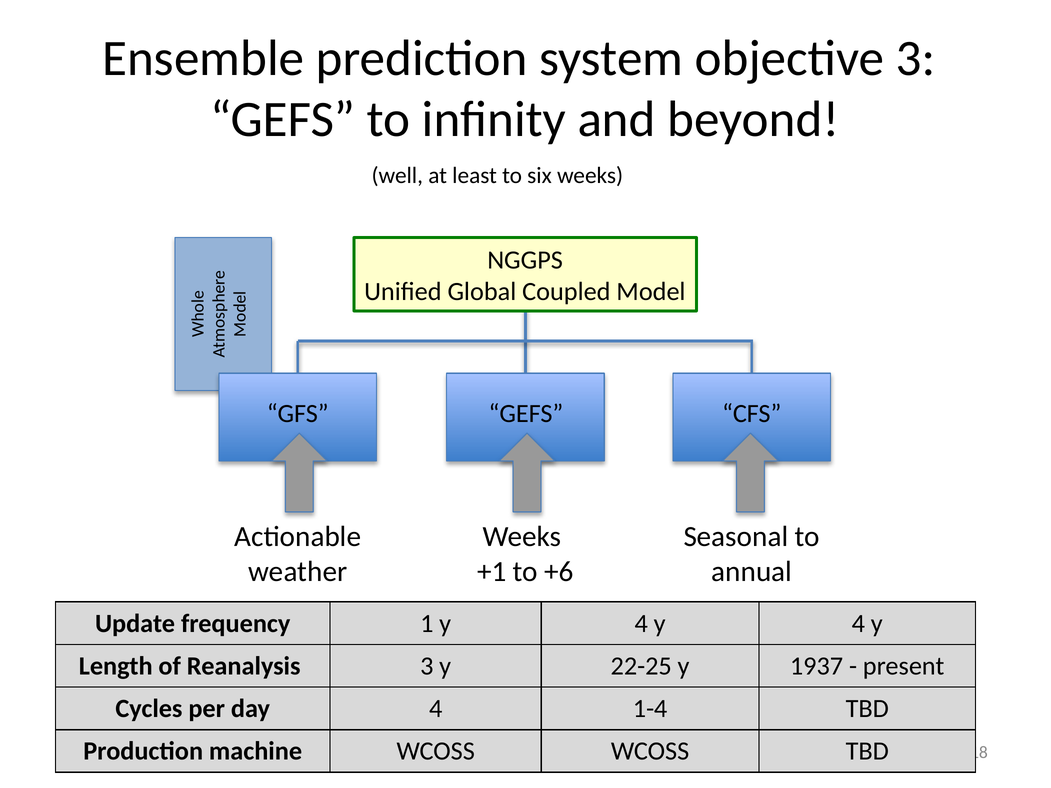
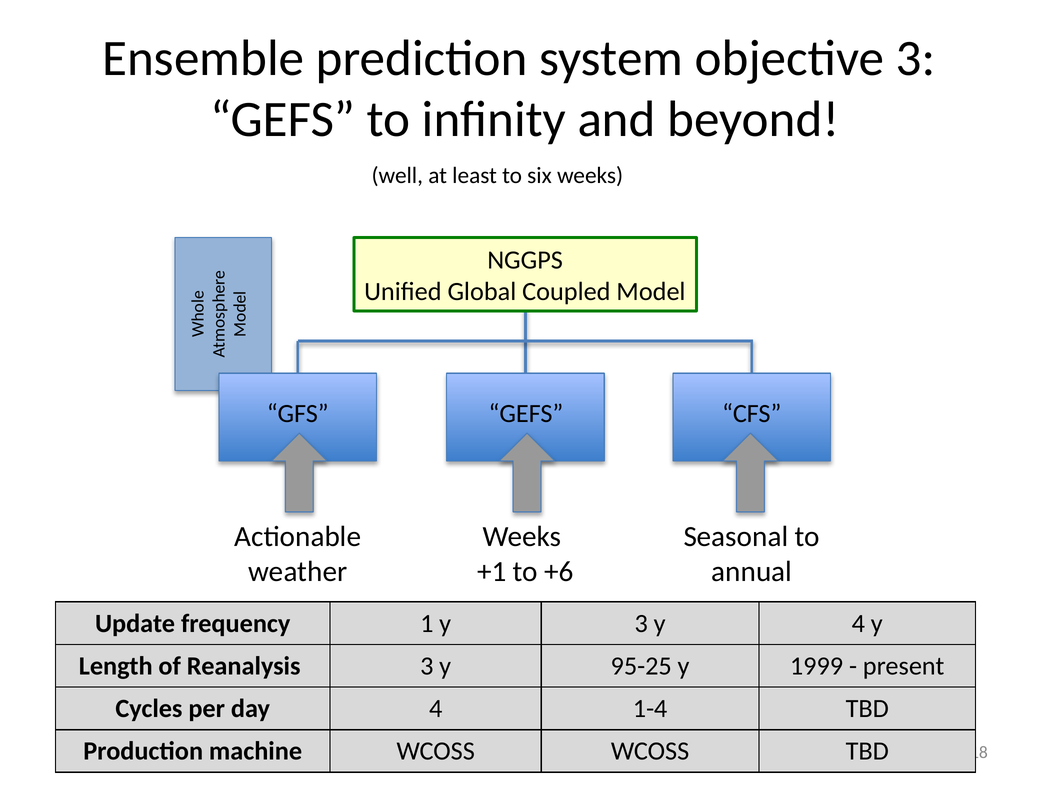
1 y 4: 4 -> 3 (641, 624)
22-25: 22-25 -> 95-25 (641, 666)
1937: 1937 -> 1999 (817, 666)
